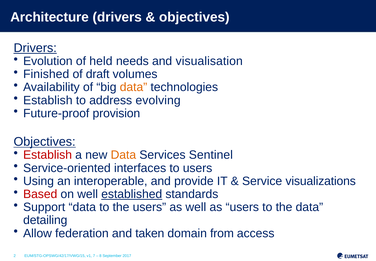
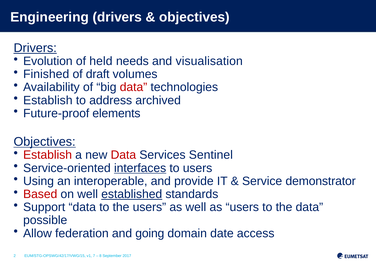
Architecture: Architecture -> Engineering (50, 17)
data colour: orange -> red (133, 87)
evolving: evolving -> archived (158, 100)
provision: provision -> elements (116, 113)
Data colour: orange -> red (123, 155)
interfaces underline: none -> present (140, 168)
visualizations: visualizations -> demonstrator (321, 181)
detailing: detailing -> possible (45, 220)
taken: taken -> going (150, 233)
from: from -> date (222, 233)
